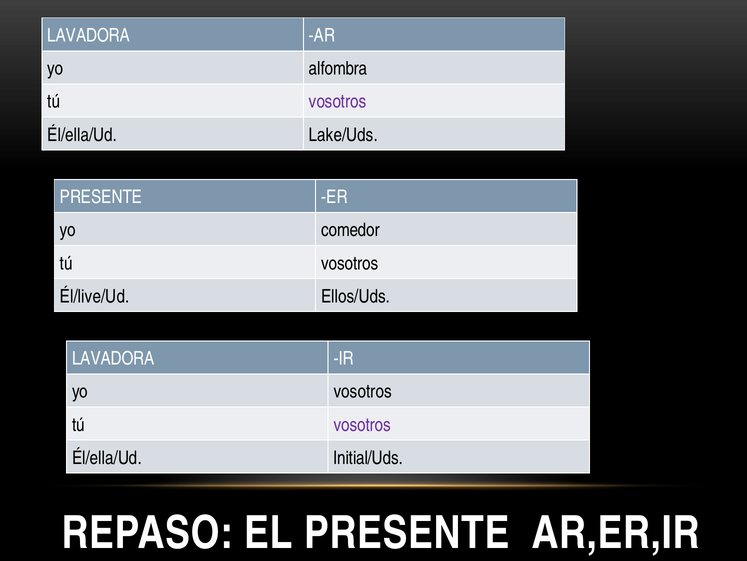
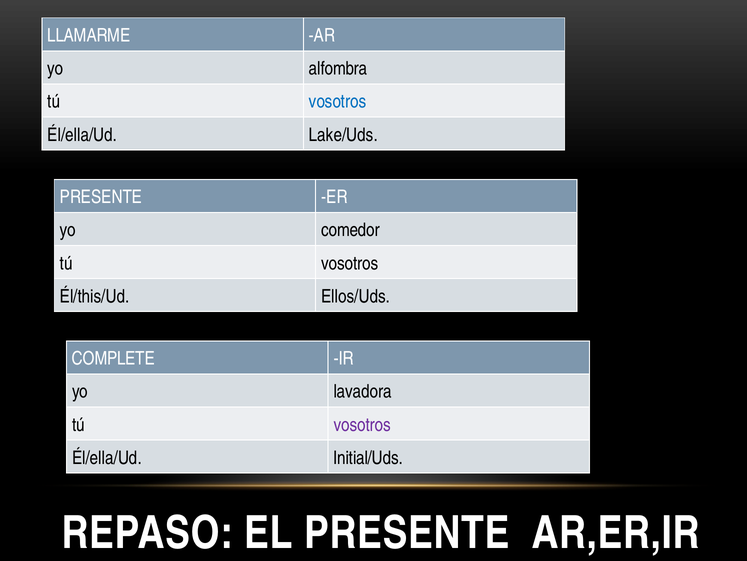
LAVADORA: LAVADORA -> LLAMARME (89, 36)
vosotros colour: purple -> blue (338, 102)
Él/live/Ud: Él/live/Ud -> Él/this/Ud (95, 296)
LAVADORA: LAVADORA -> COMPLETE (113, 358)
yo vosotros: vosotros -> lavadora (363, 391)
